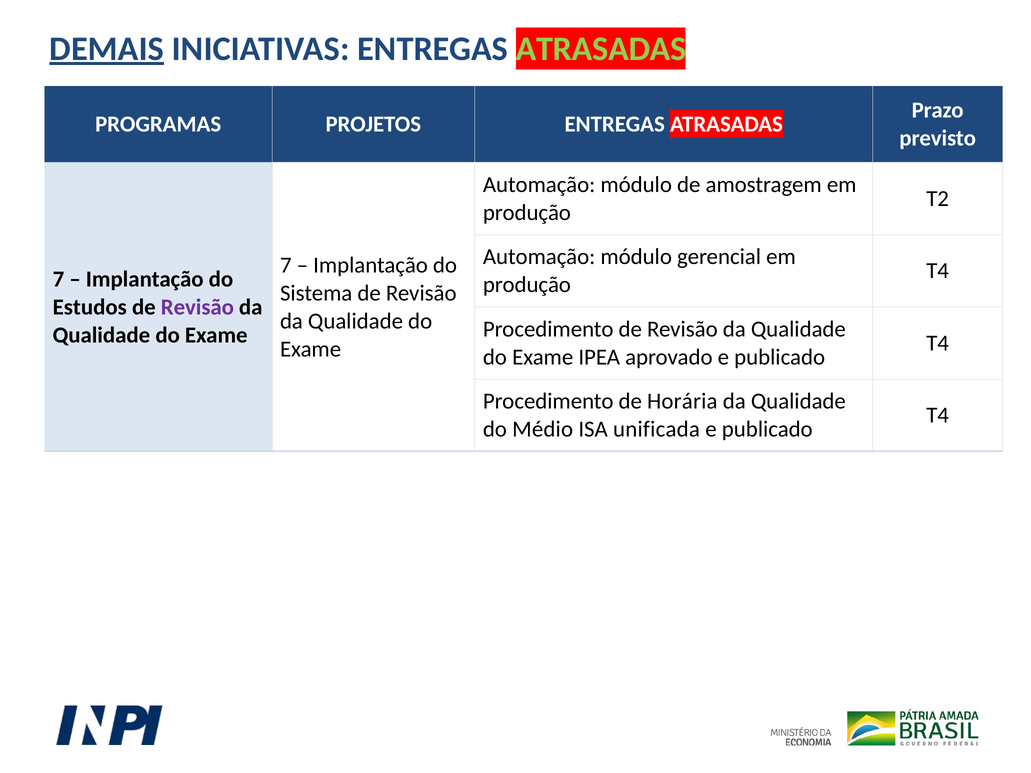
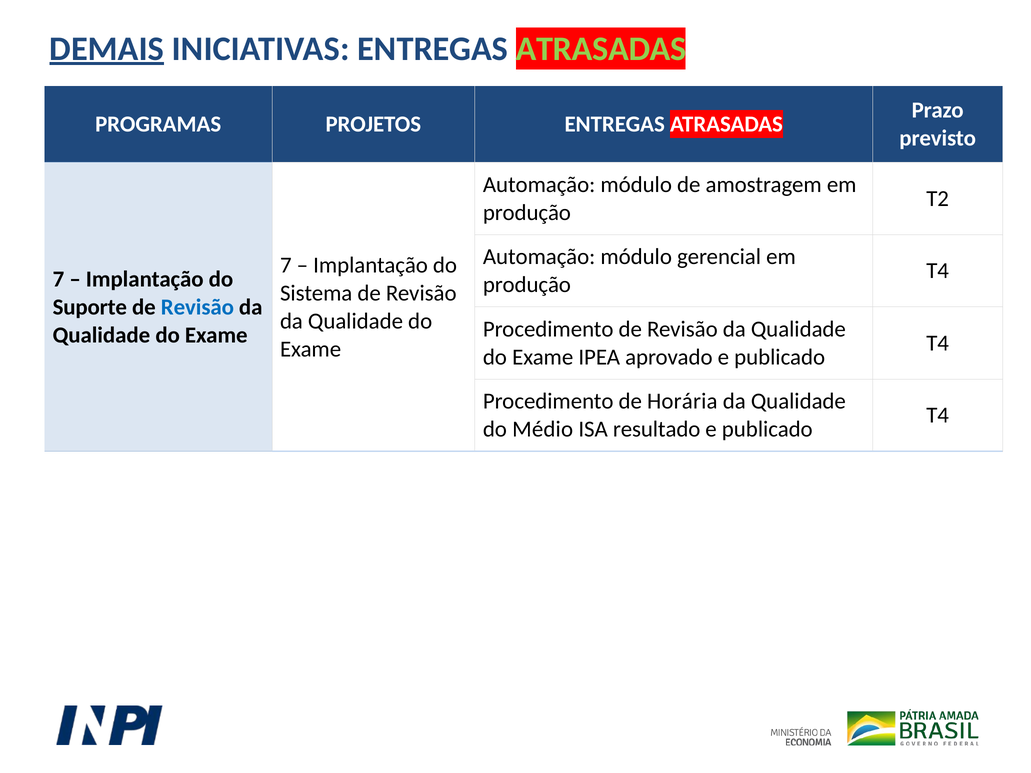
Estudos: Estudos -> Suporte (90, 307)
Revisão colour: purple -> blue (197, 307)
unificada: unificada -> resultado (657, 429)
